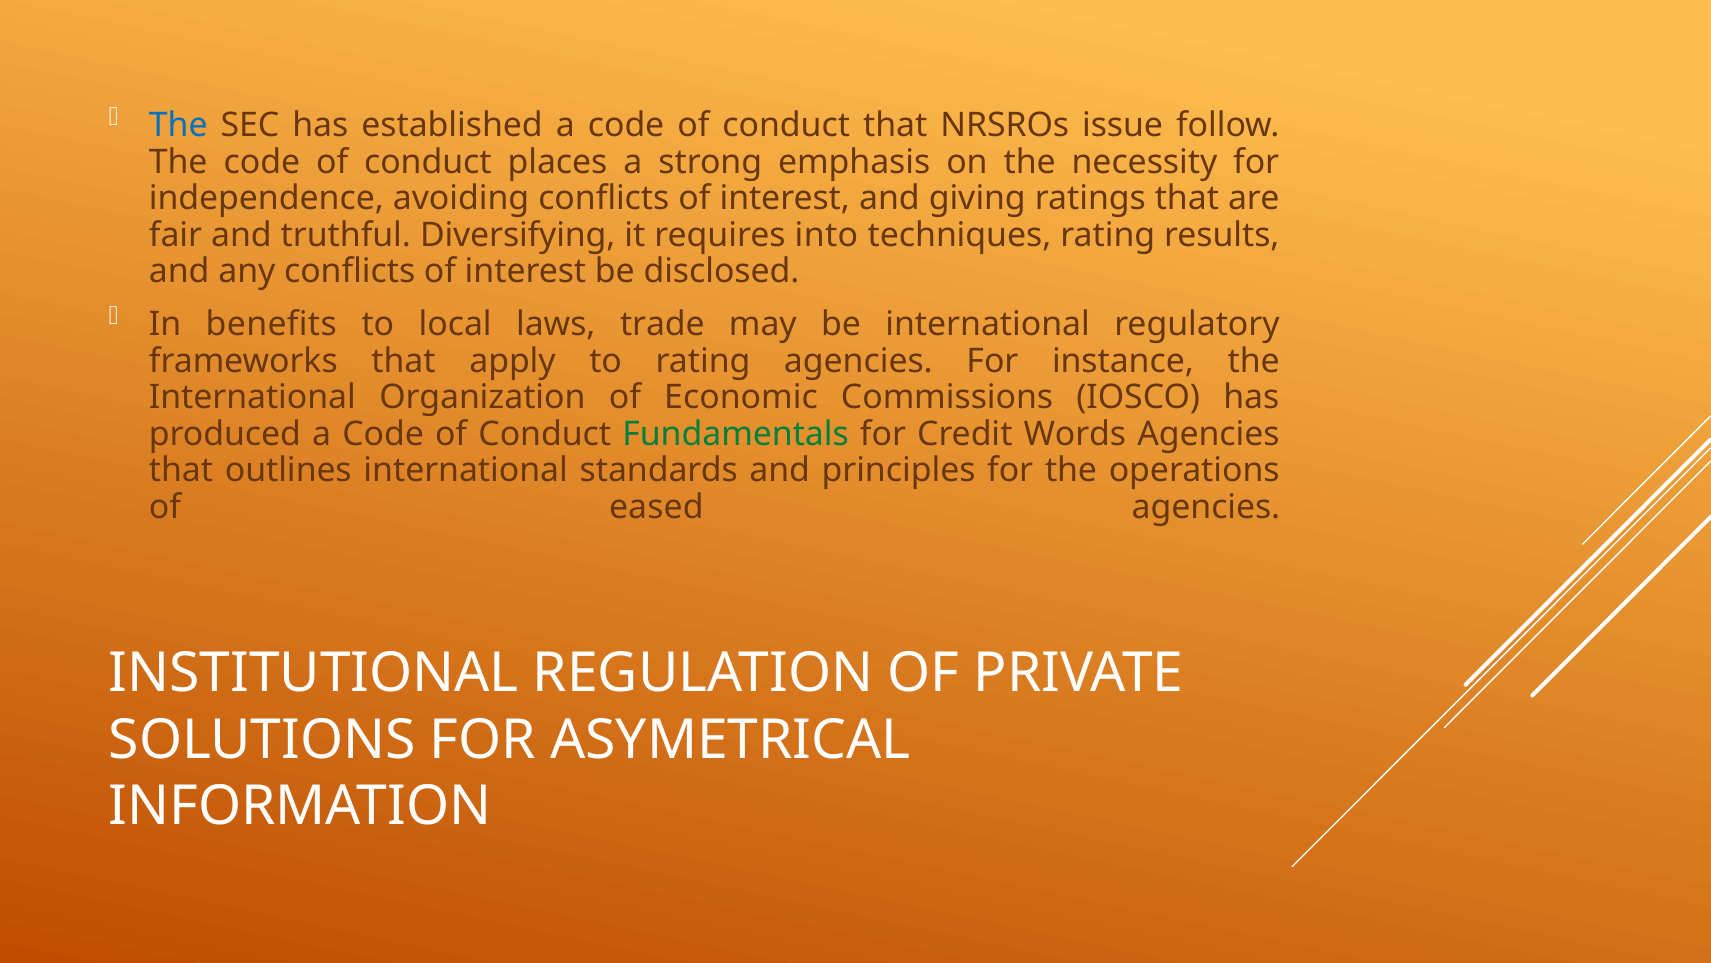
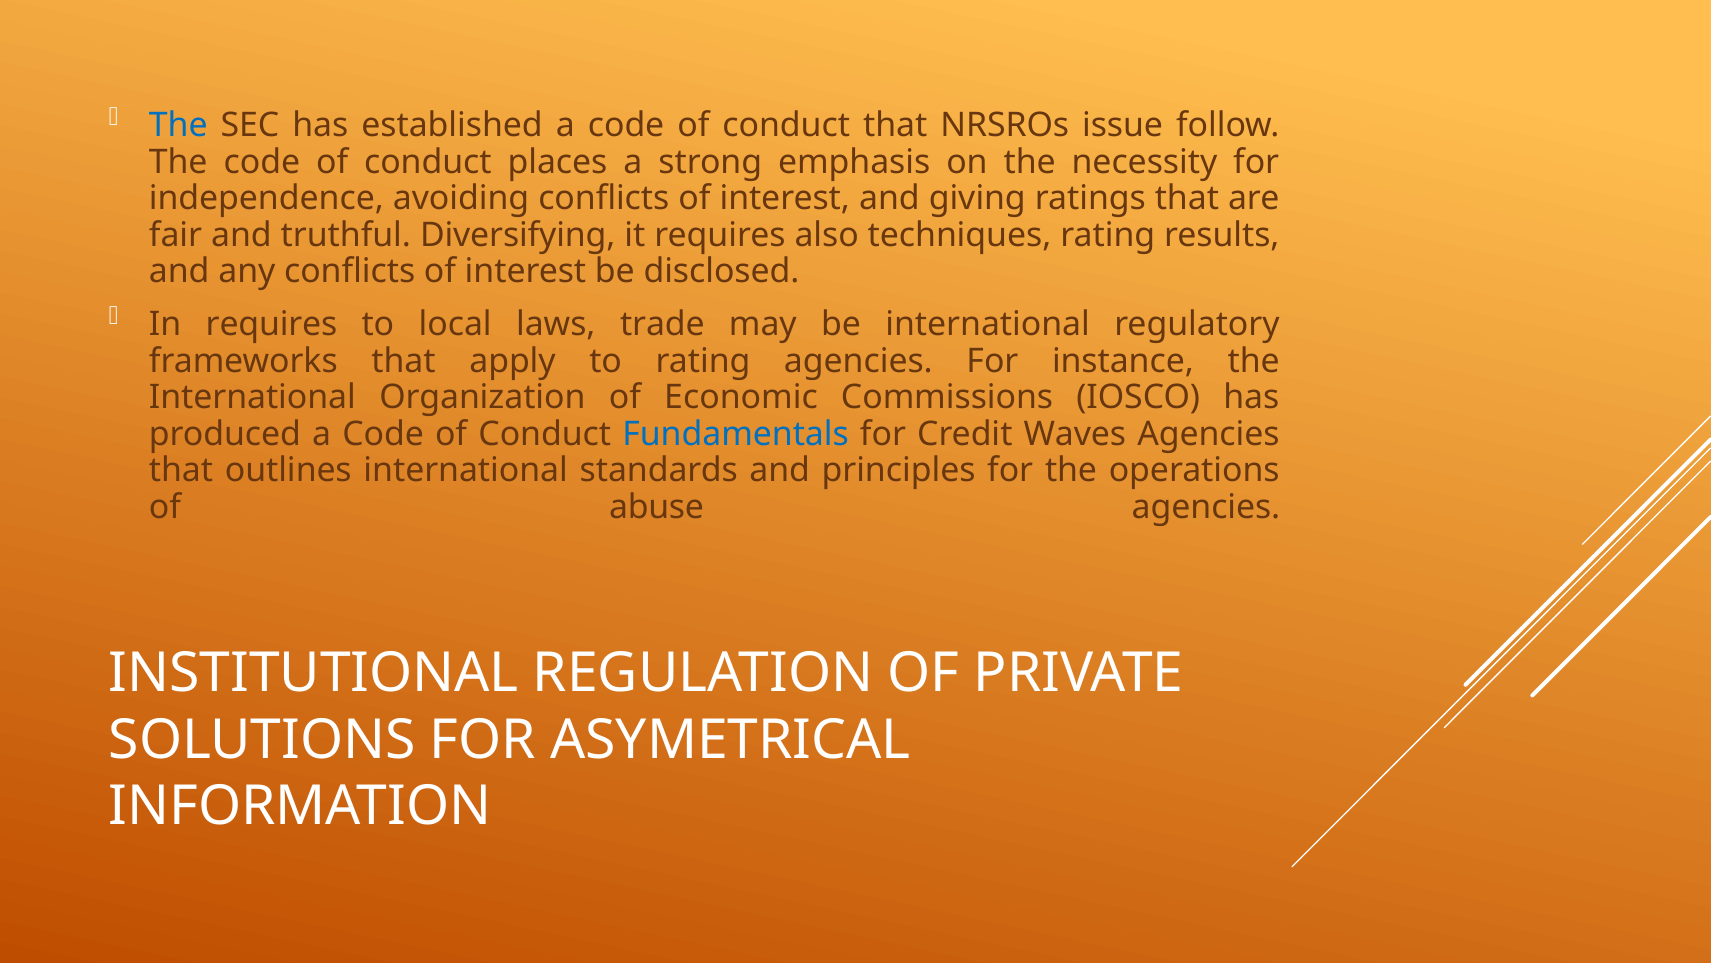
into: into -> also (827, 235)
In benefits: benefits -> requires (271, 324)
Fundamentals colour: green -> blue (736, 434)
Words: Words -> Waves (1075, 434)
eased: eased -> abuse (657, 507)
